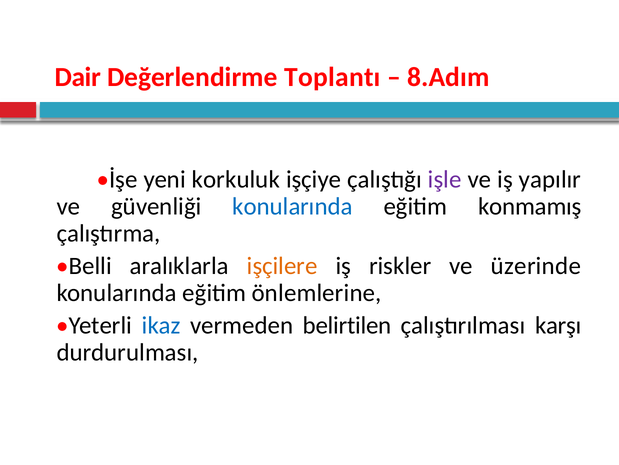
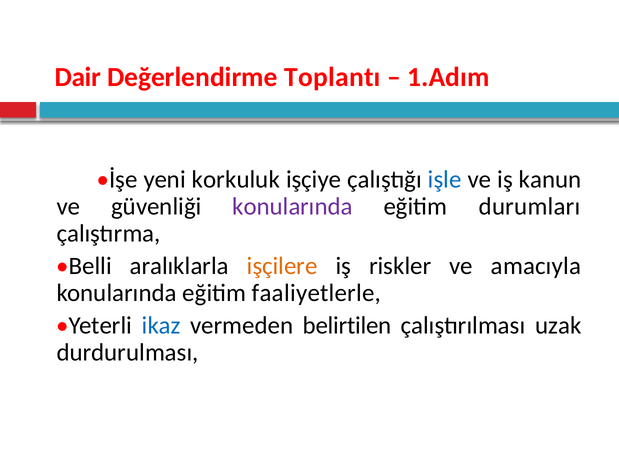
8.Adım: 8.Adım -> 1.Adım (448, 77)
işle colour: purple -> blue (445, 179)
yapılır: yapılır -> kanun (550, 179)
konularında colour: blue -> purple (293, 206)
konmamış: konmamış -> durumları (530, 206)
üzerinde: üzerinde -> amacıyla (536, 266)
önlemlerine: önlemlerine -> faaliyetlerle (317, 292)
karşı: karşı -> uzak (558, 325)
